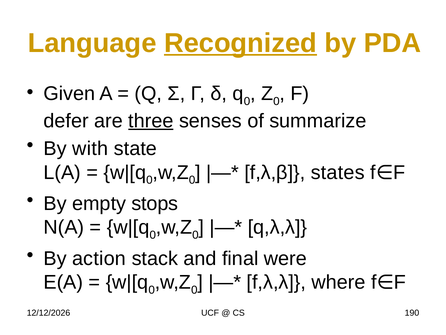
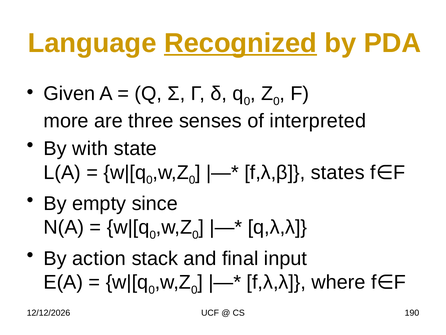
defer: defer -> more (66, 121)
three underline: present -> none (151, 121)
summarize: summarize -> interpreted (318, 121)
stops: stops -> since (155, 203)
were: were -> input (285, 258)
